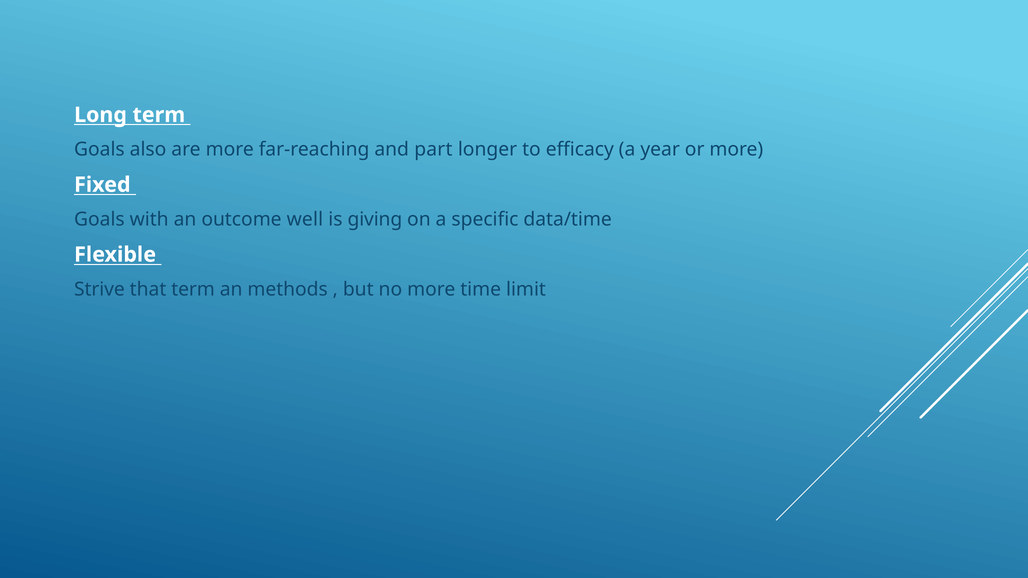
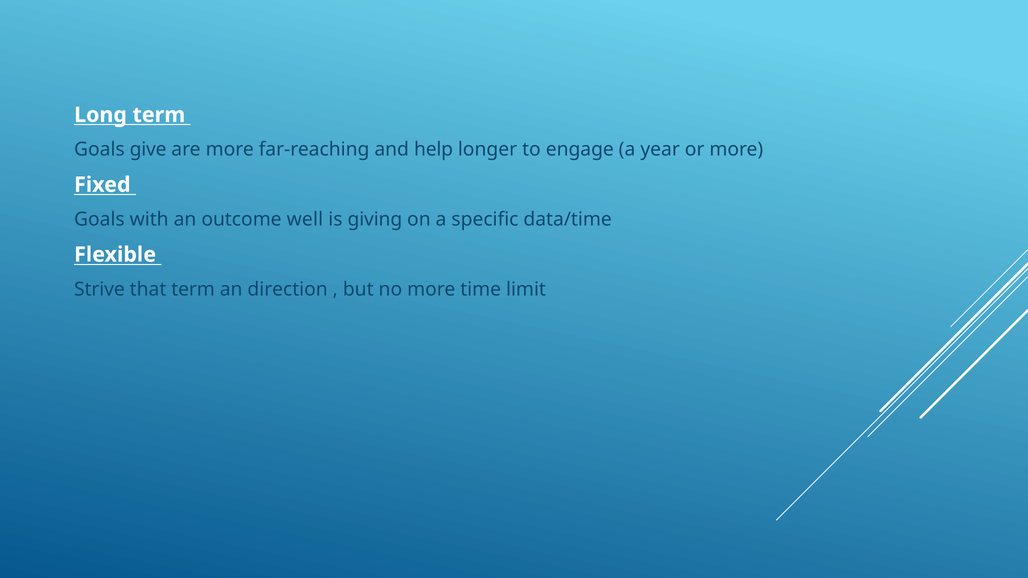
also: also -> give (148, 150)
part: part -> help (434, 150)
efficacy: efficacy -> engage (580, 150)
methods: methods -> direction (288, 289)
